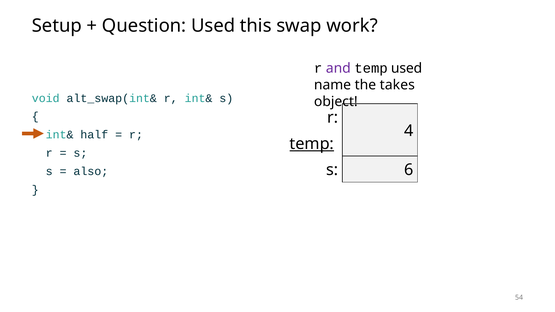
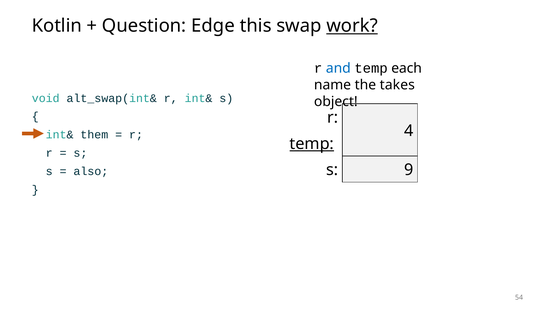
Setup: Setup -> Kotlin (57, 26)
Question Used: Used -> Edge (213, 26)
work underline: none -> present (352, 26)
and colour: purple -> blue (338, 68)
temp used: used -> each (407, 68)
half: half -> them (94, 135)
6: 6 -> 9 (409, 170)
